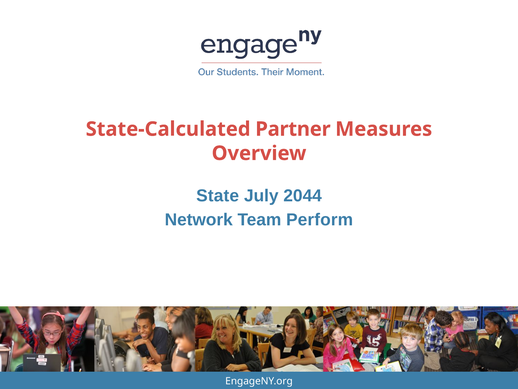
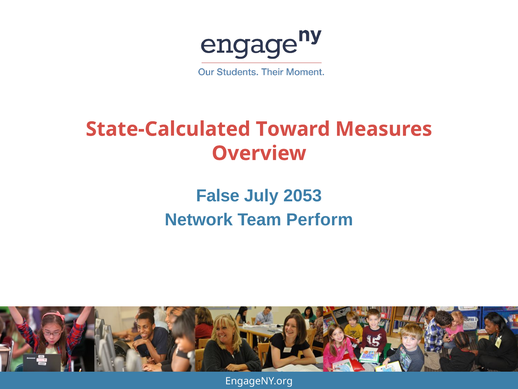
Partner: Partner -> Toward (293, 129)
State: State -> False (218, 195)
2044: 2044 -> 2053 (303, 195)
